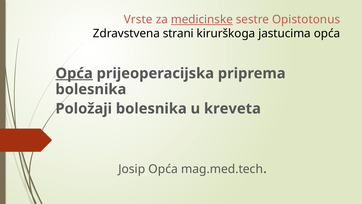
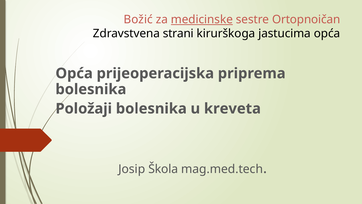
Vrste: Vrste -> Božić (138, 20)
Opistotonus: Opistotonus -> Ortopnoičan (306, 20)
Opća underline: present -> none (74, 73)
Josip Opća: Opća -> Škola (163, 169)
